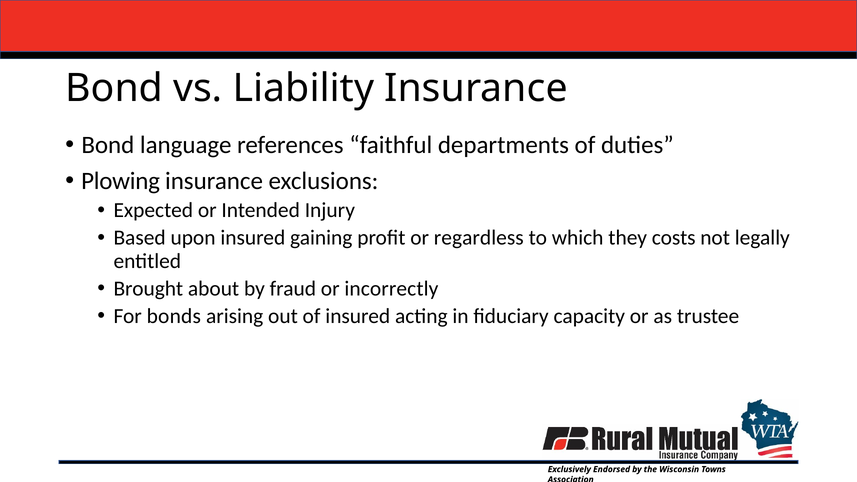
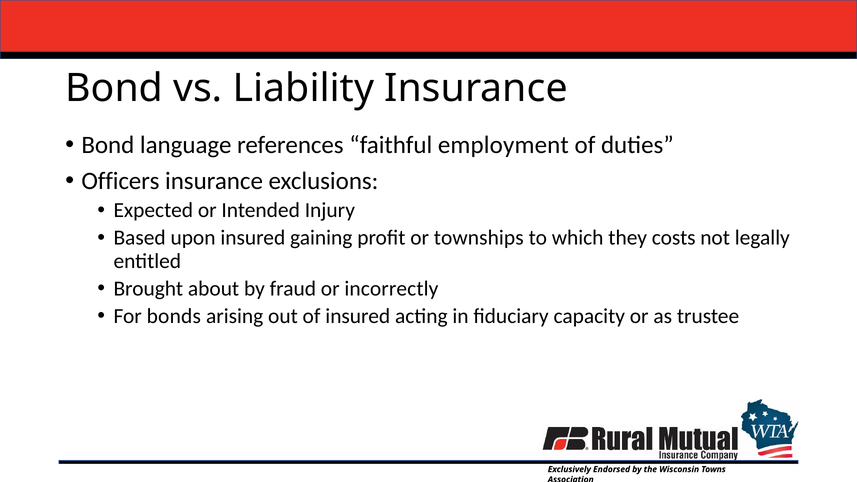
departments: departments -> employment (503, 145)
Plowing: Plowing -> Officers (120, 181)
regardless: regardless -> townships (479, 238)
